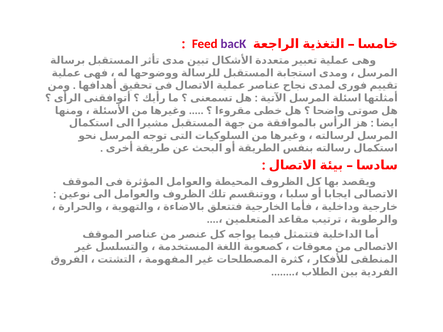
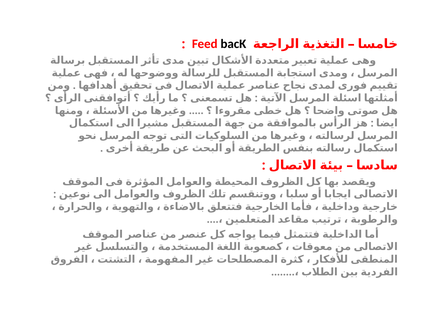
bacK colour: purple -> black (233, 44)
